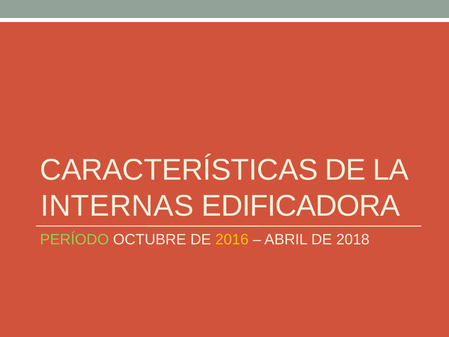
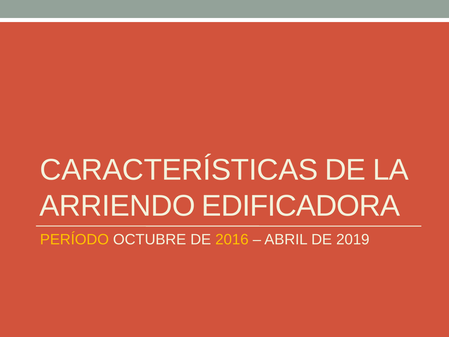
INTERNAS: INTERNAS -> ARRIENDO (117, 206)
PERÍODO colour: light green -> yellow (74, 239)
2018: 2018 -> 2019 (353, 239)
